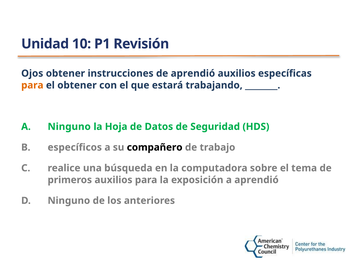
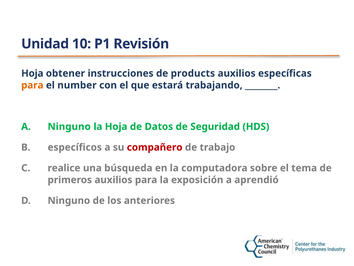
Ojos: Ojos -> Hoja (32, 73)
de aprendió: aprendió -> products (193, 73)
el obtener: obtener -> number (77, 85)
compañero colour: black -> red (155, 147)
